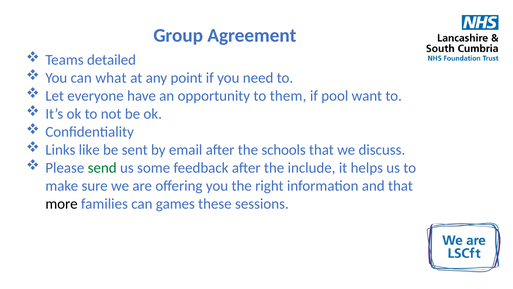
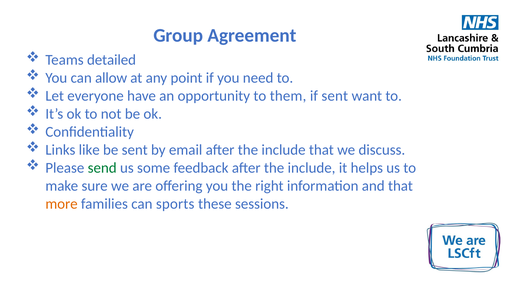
what: what -> allow (111, 78)
if pool: pool -> sent (335, 96)
email after the schools: schools -> include (284, 150)
more colour: black -> orange (62, 203)
games: games -> sports (175, 203)
